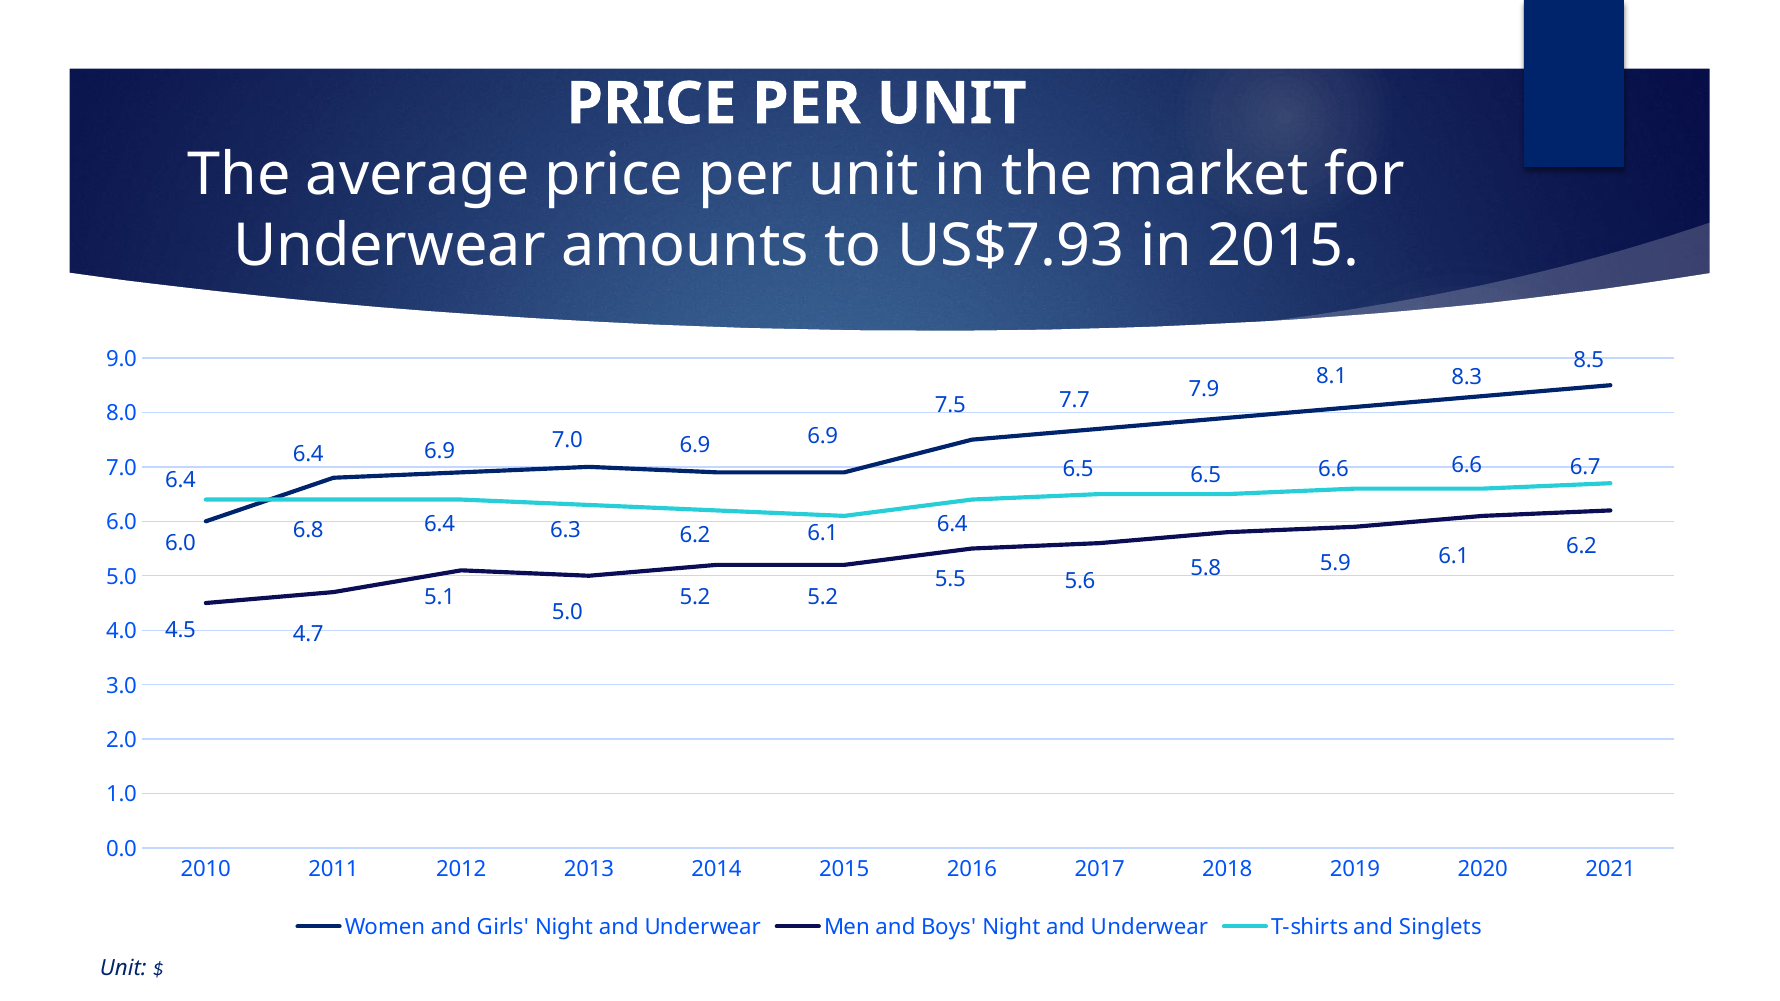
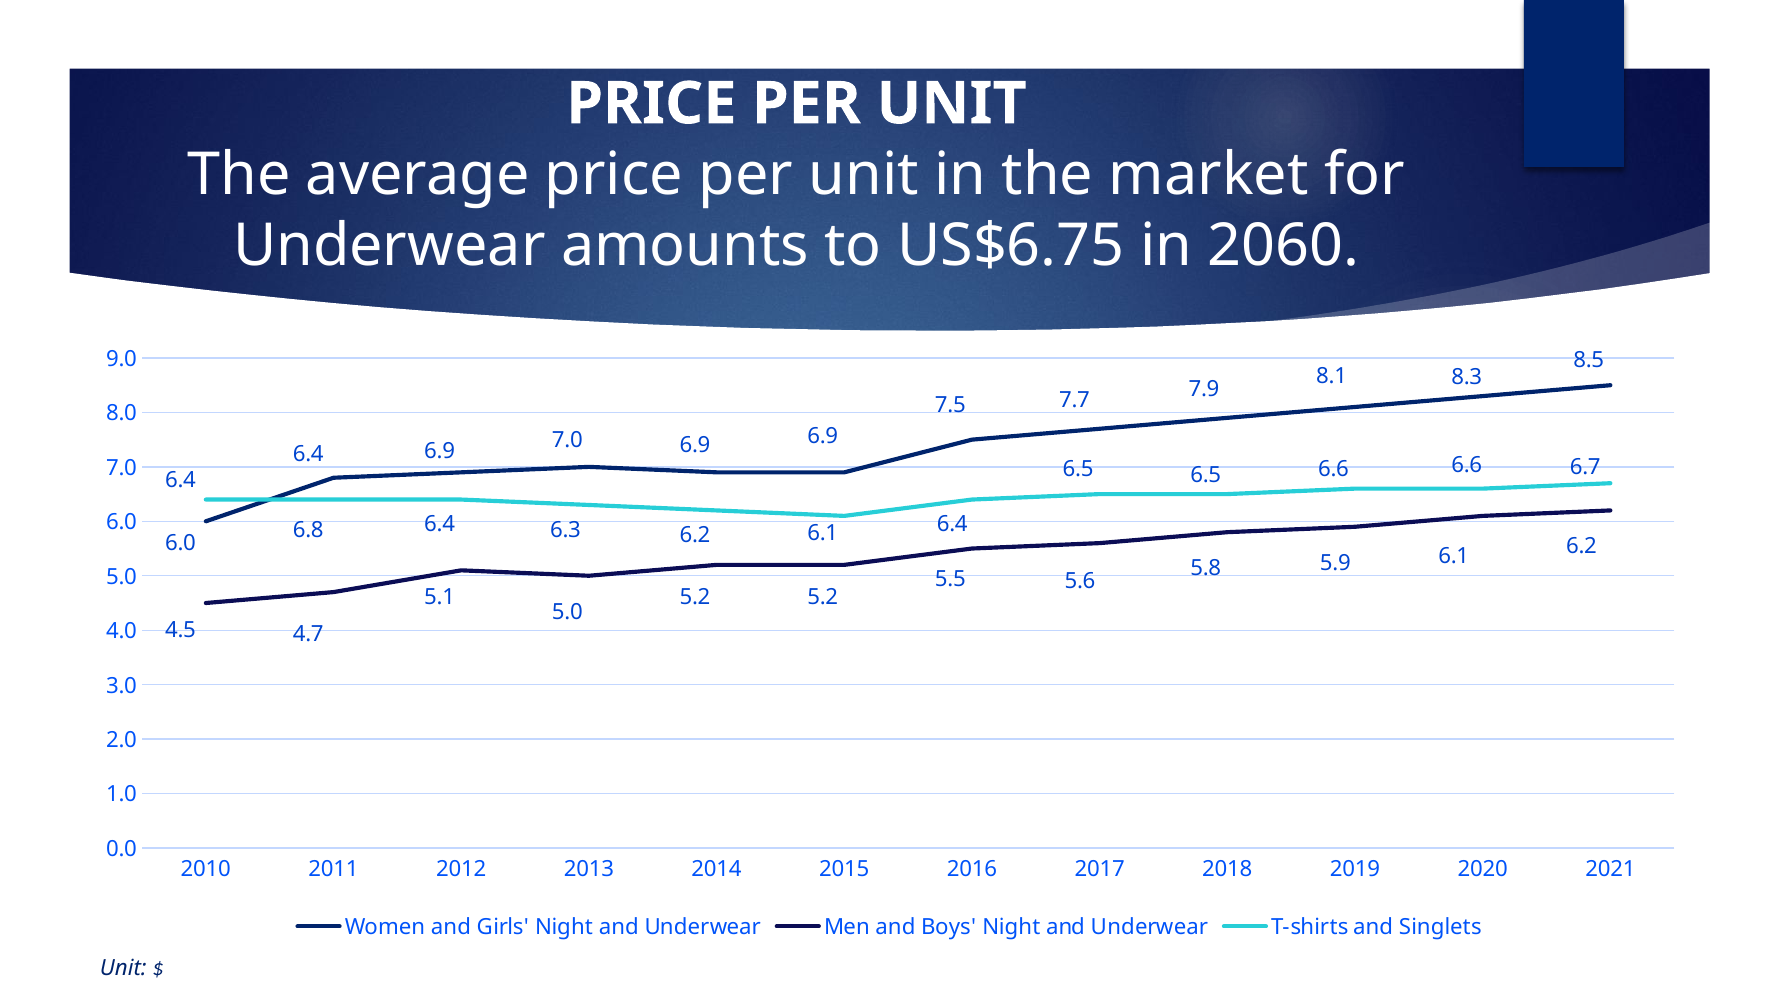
US$7.93: US$7.93 -> US$6.75 (1011, 246)
in 2015: 2015 -> 2060 (1283, 246)
